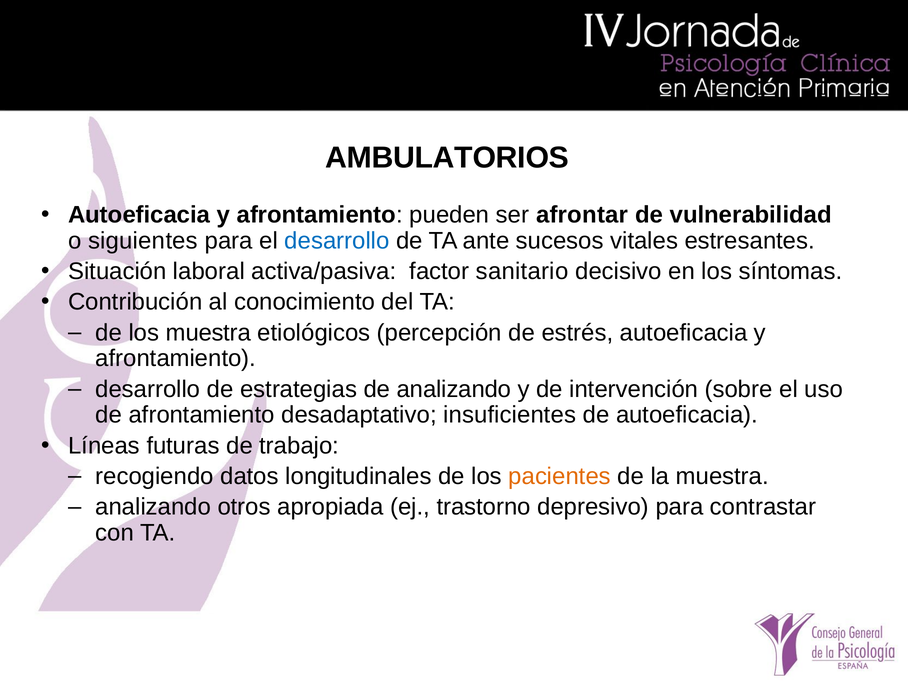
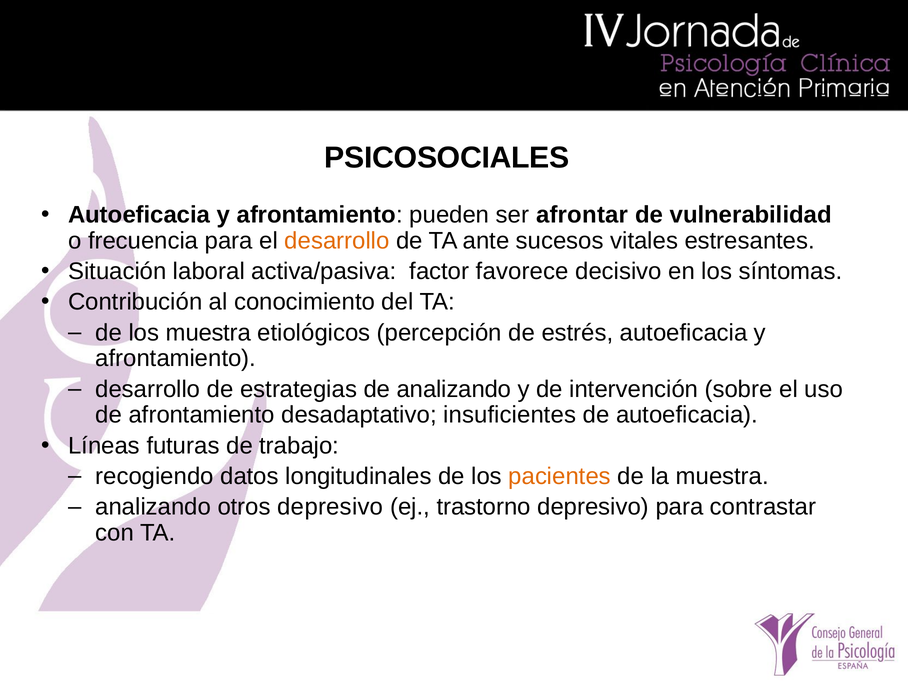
AMBULATORIOS: AMBULATORIOS -> PSICOSOCIALES (447, 158)
siguientes: siguientes -> frecuencia (143, 241)
desarrollo colour: blue -> orange (337, 241)
sanitario: sanitario -> favorece (522, 271)
otros apropiada: apropiada -> depresivo (330, 507)
